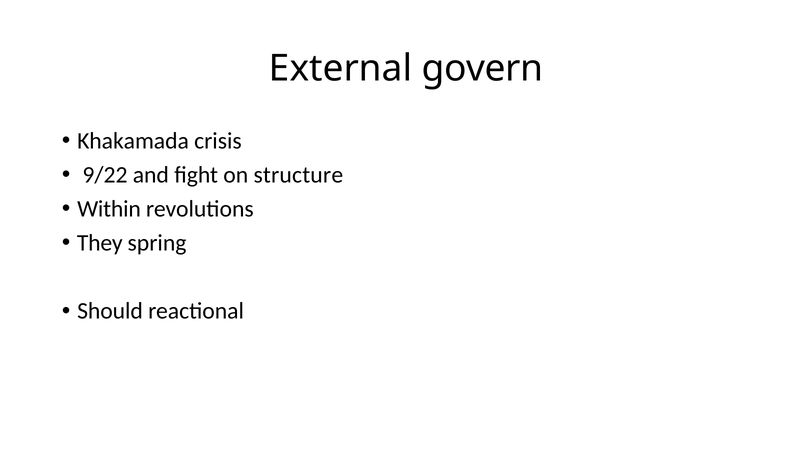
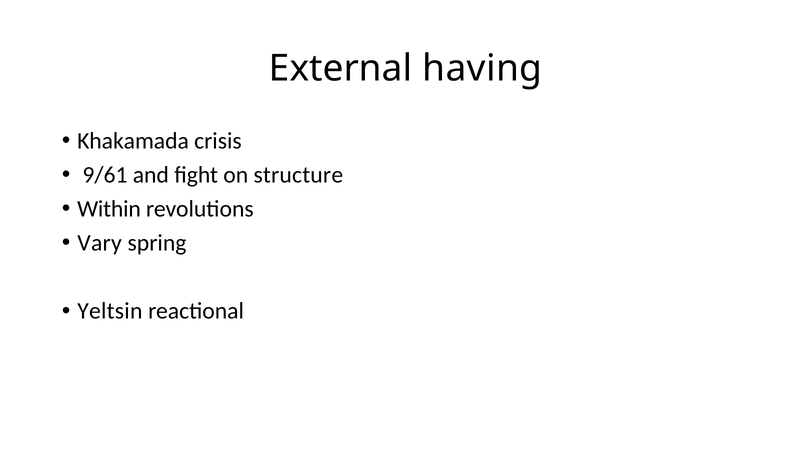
govern: govern -> having (482, 68)
9/22: 9/22 -> 9/61 (105, 175)
They: They -> Vary (100, 243)
Should: Should -> Yeltsin (110, 311)
